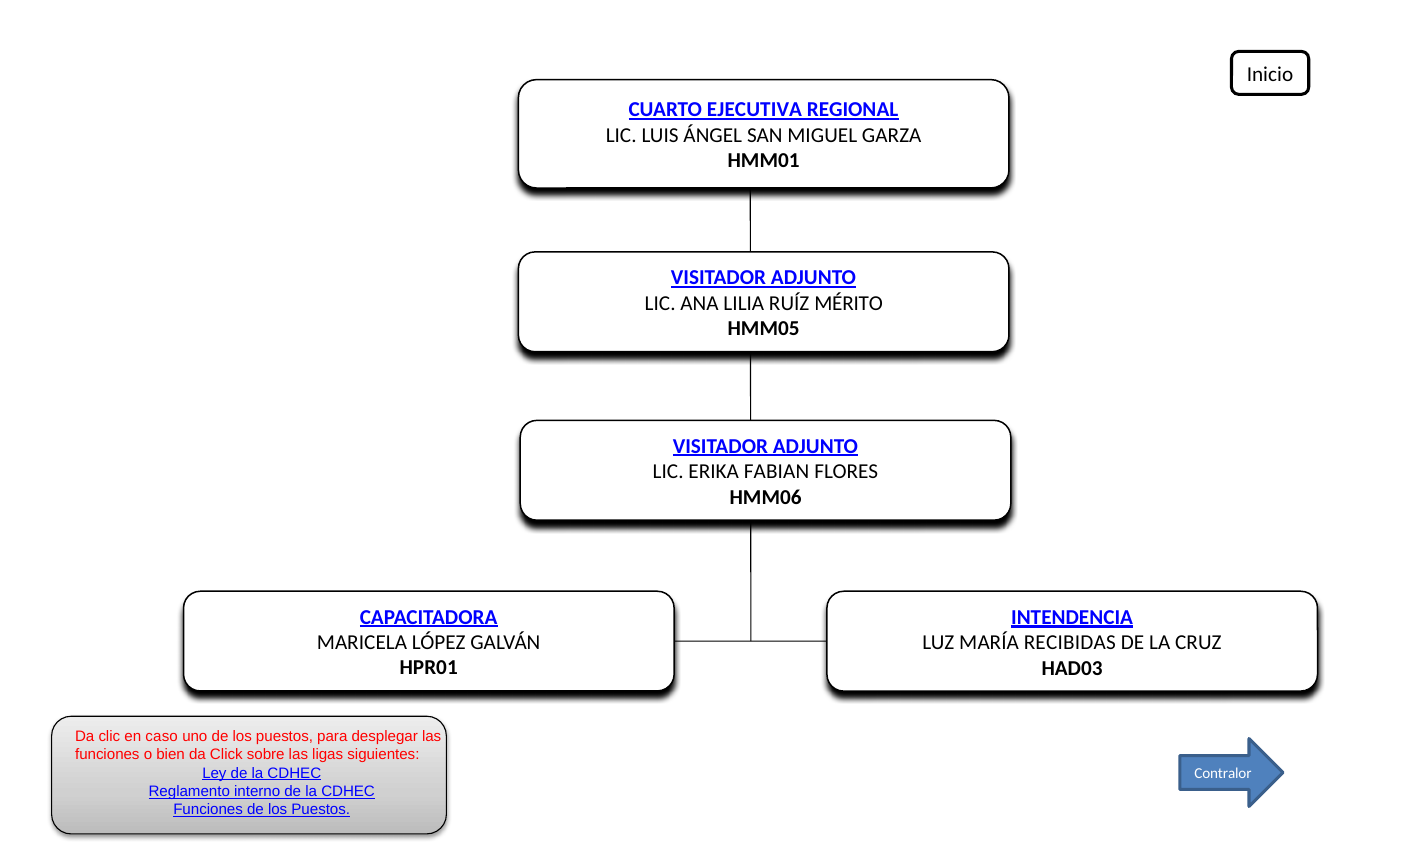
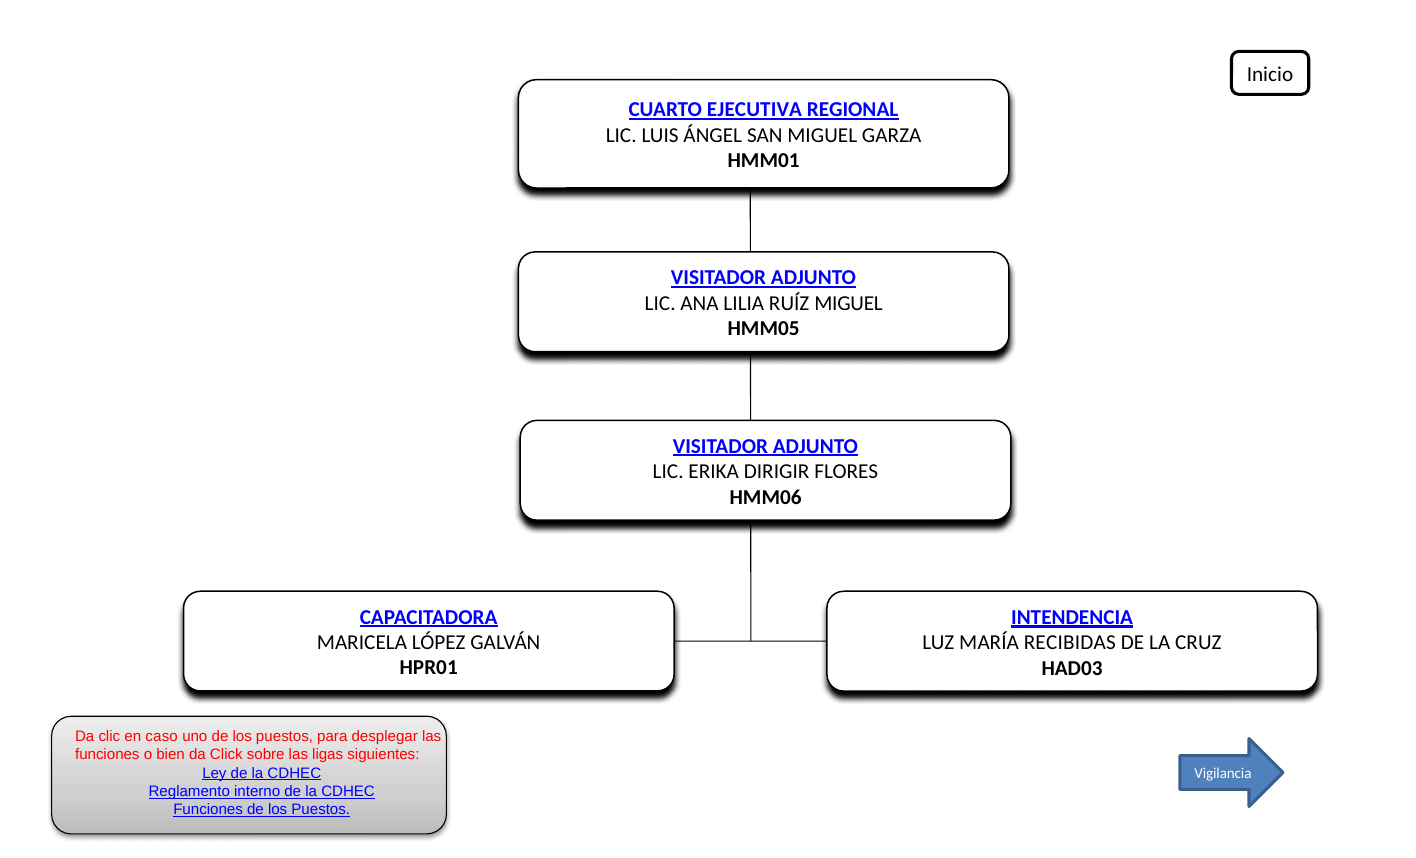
RUÍZ MÉRITO: MÉRITO -> MIGUEL (849, 304)
FABIAN: FABIAN -> DIRIGIR (777, 472)
Contralor: Contralor -> Vigilancia (1223, 774)
